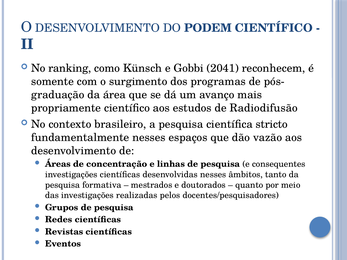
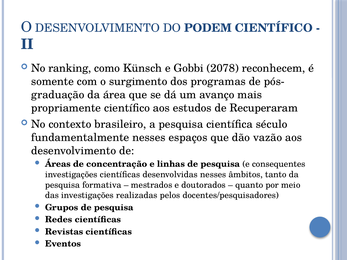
2041: 2041 -> 2078 (223, 68)
Radiodifusão: Radiodifusão -> Recuperaram (264, 108)
stricto: stricto -> século (272, 124)
